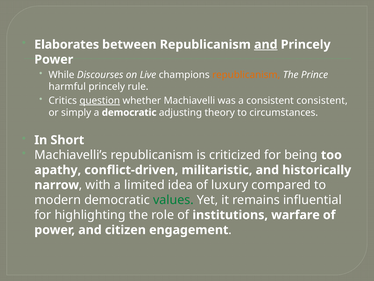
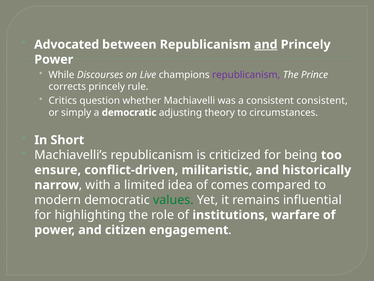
Elaborates: Elaborates -> Advocated (67, 44)
republicanism colour: orange -> purple (246, 75)
harmful: harmful -> corrects (67, 87)
question underline: present -> none (100, 100)
apathy: apathy -> ensure (58, 170)
luxury: luxury -> comes (230, 185)
